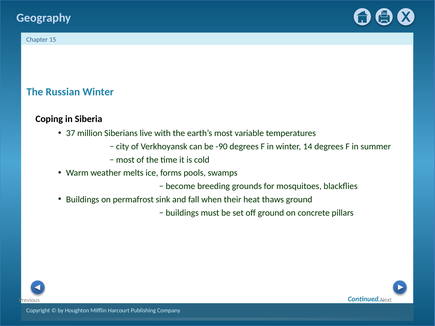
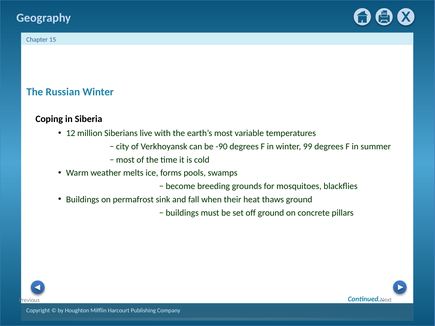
37: 37 -> 12 (71, 133)
14: 14 -> 99 (308, 147)
